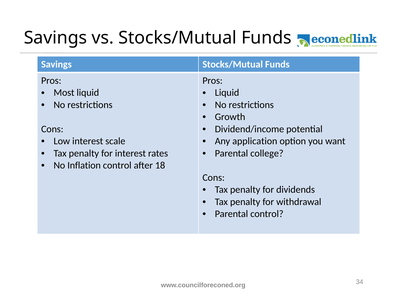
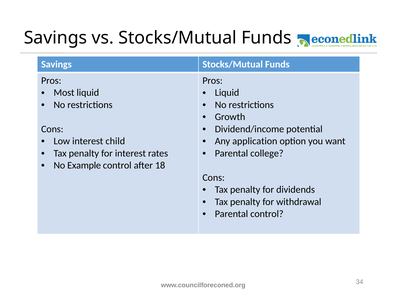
scale: scale -> child (115, 141)
Inflation: Inflation -> Example (84, 165)
